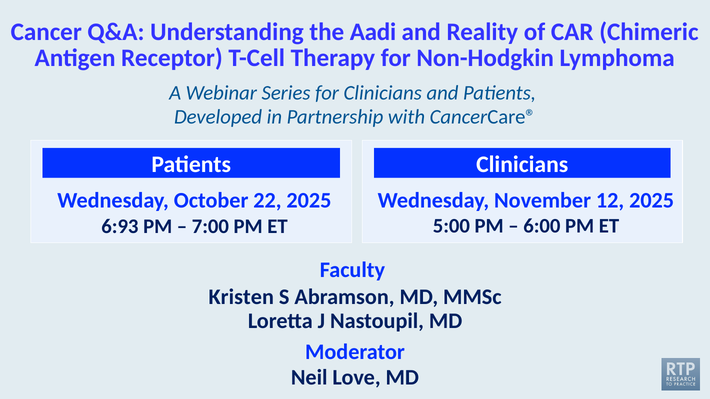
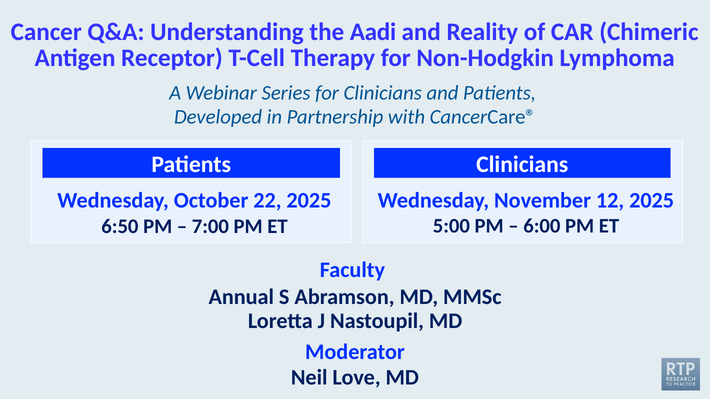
6:93: 6:93 -> 6:50 (120, 227)
Kristen: Kristen -> Annual (241, 297)
